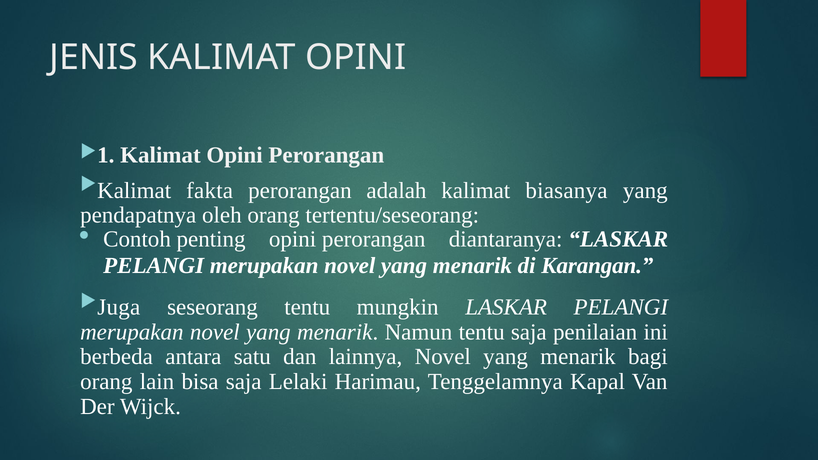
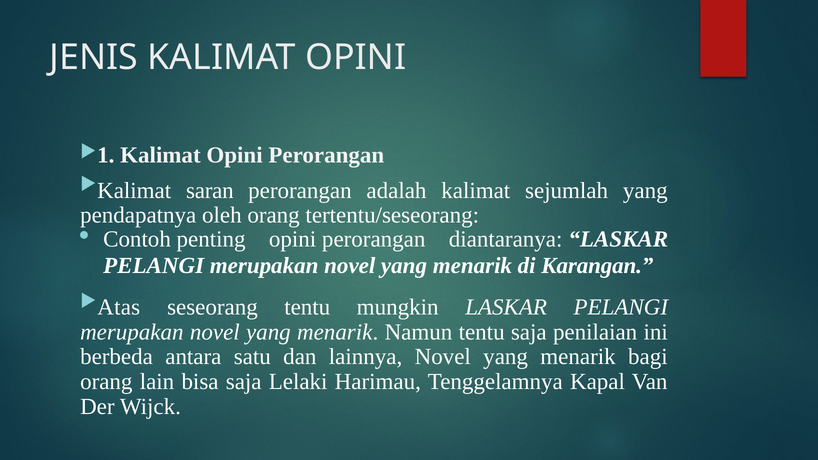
fakta: fakta -> saran (210, 190)
biasanya: biasanya -> sejumlah (567, 190)
Juga: Juga -> Atas (119, 307)
